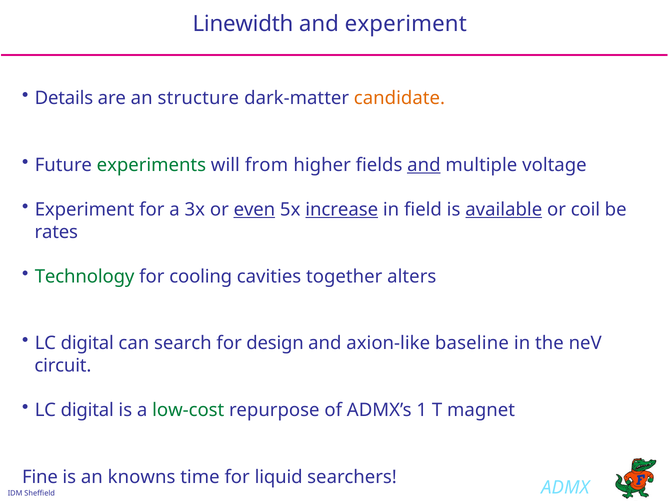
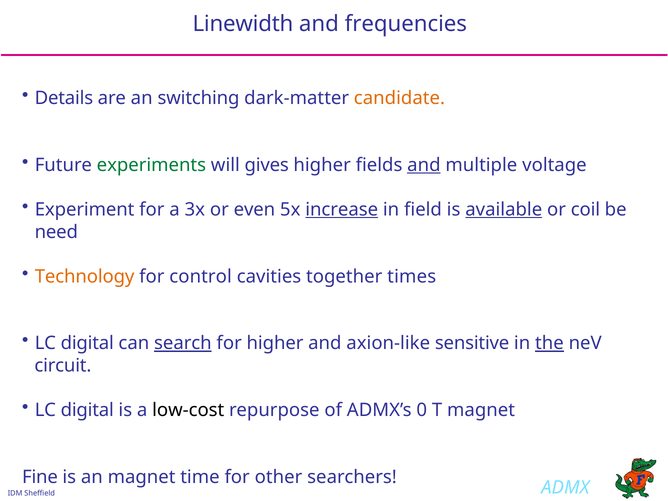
and experiment: experiment -> frequencies (406, 24)
structure: structure -> switching (199, 98)
from: from -> gives (267, 165)
even underline: present -> none (254, 210)
rates: rates -> need (56, 232)
Technology colour: green -> orange (85, 276)
cooling: cooling -> control (201, 276)
alters: alters -> times (412, 276)
search underline: none -> present (183, 343)
for design: design -> higher (275, 343)
baseline: baseline -> sensitive (472, 343)
the underline: none -> present (549, 343)
low-cost colour: green -> black (188, 410)
1: 1 -> 0 (422, 410)
an knowns: knowns -> magnet (142, 477)
liquid: liquid -> other (279, 477)
